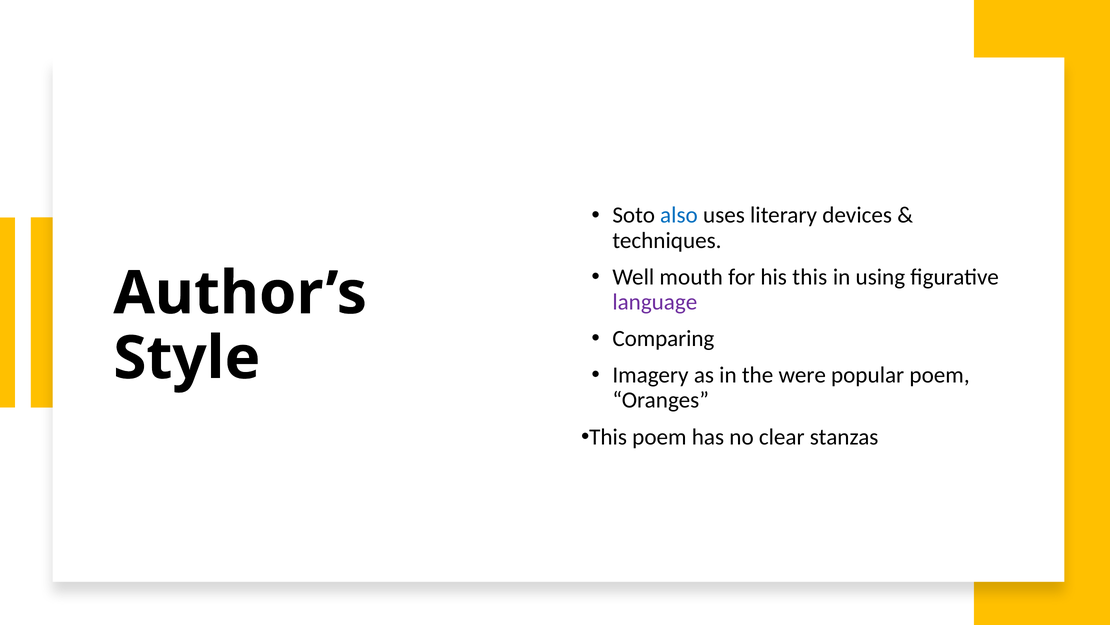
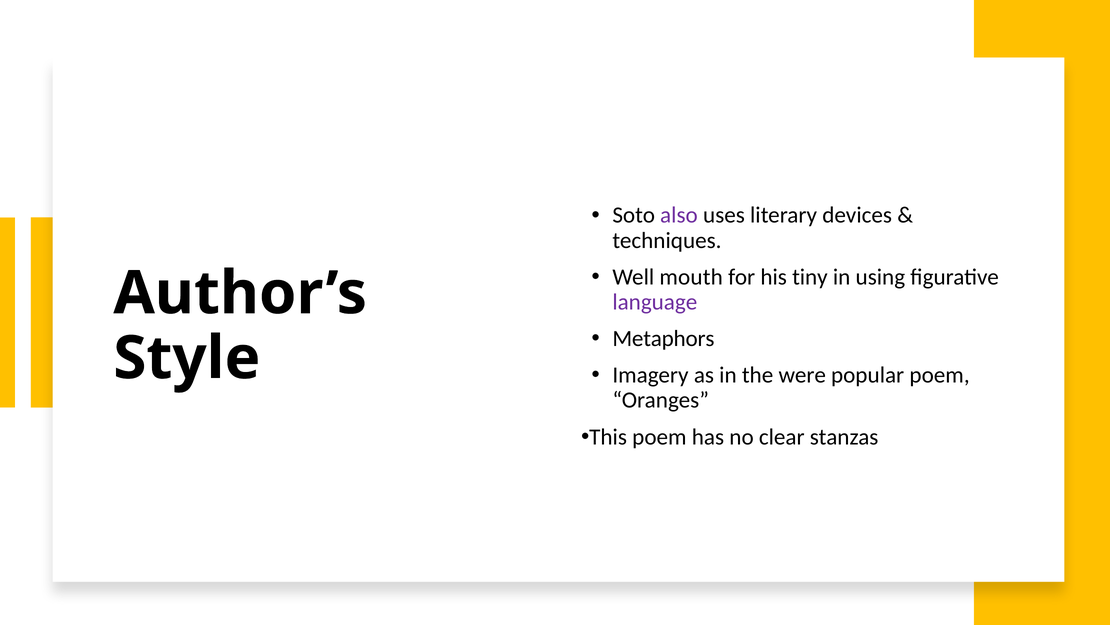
also colour: blue -> purple (679, 215)
his this: this -> tiny (810, 277)
Comparing: Comparing -> Metaphors (663, 338)
